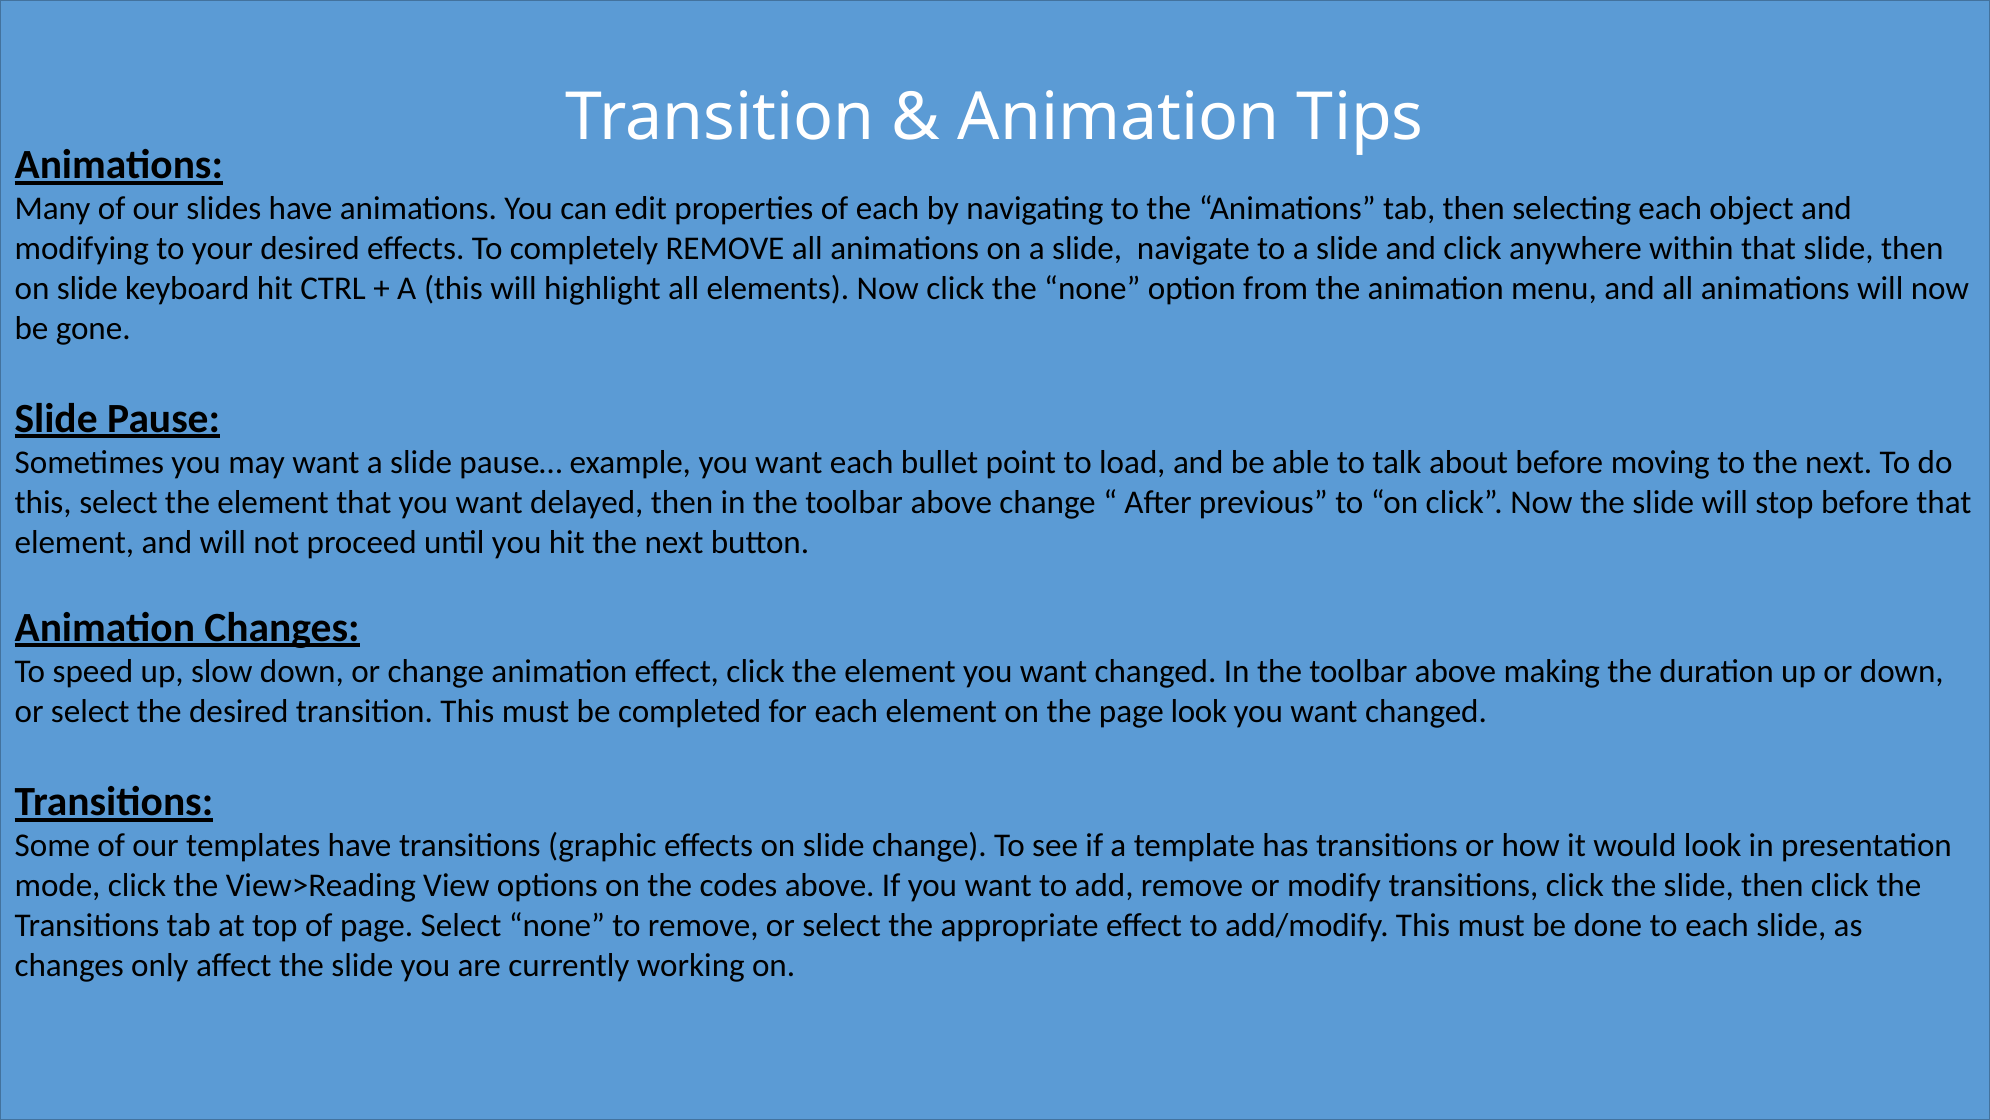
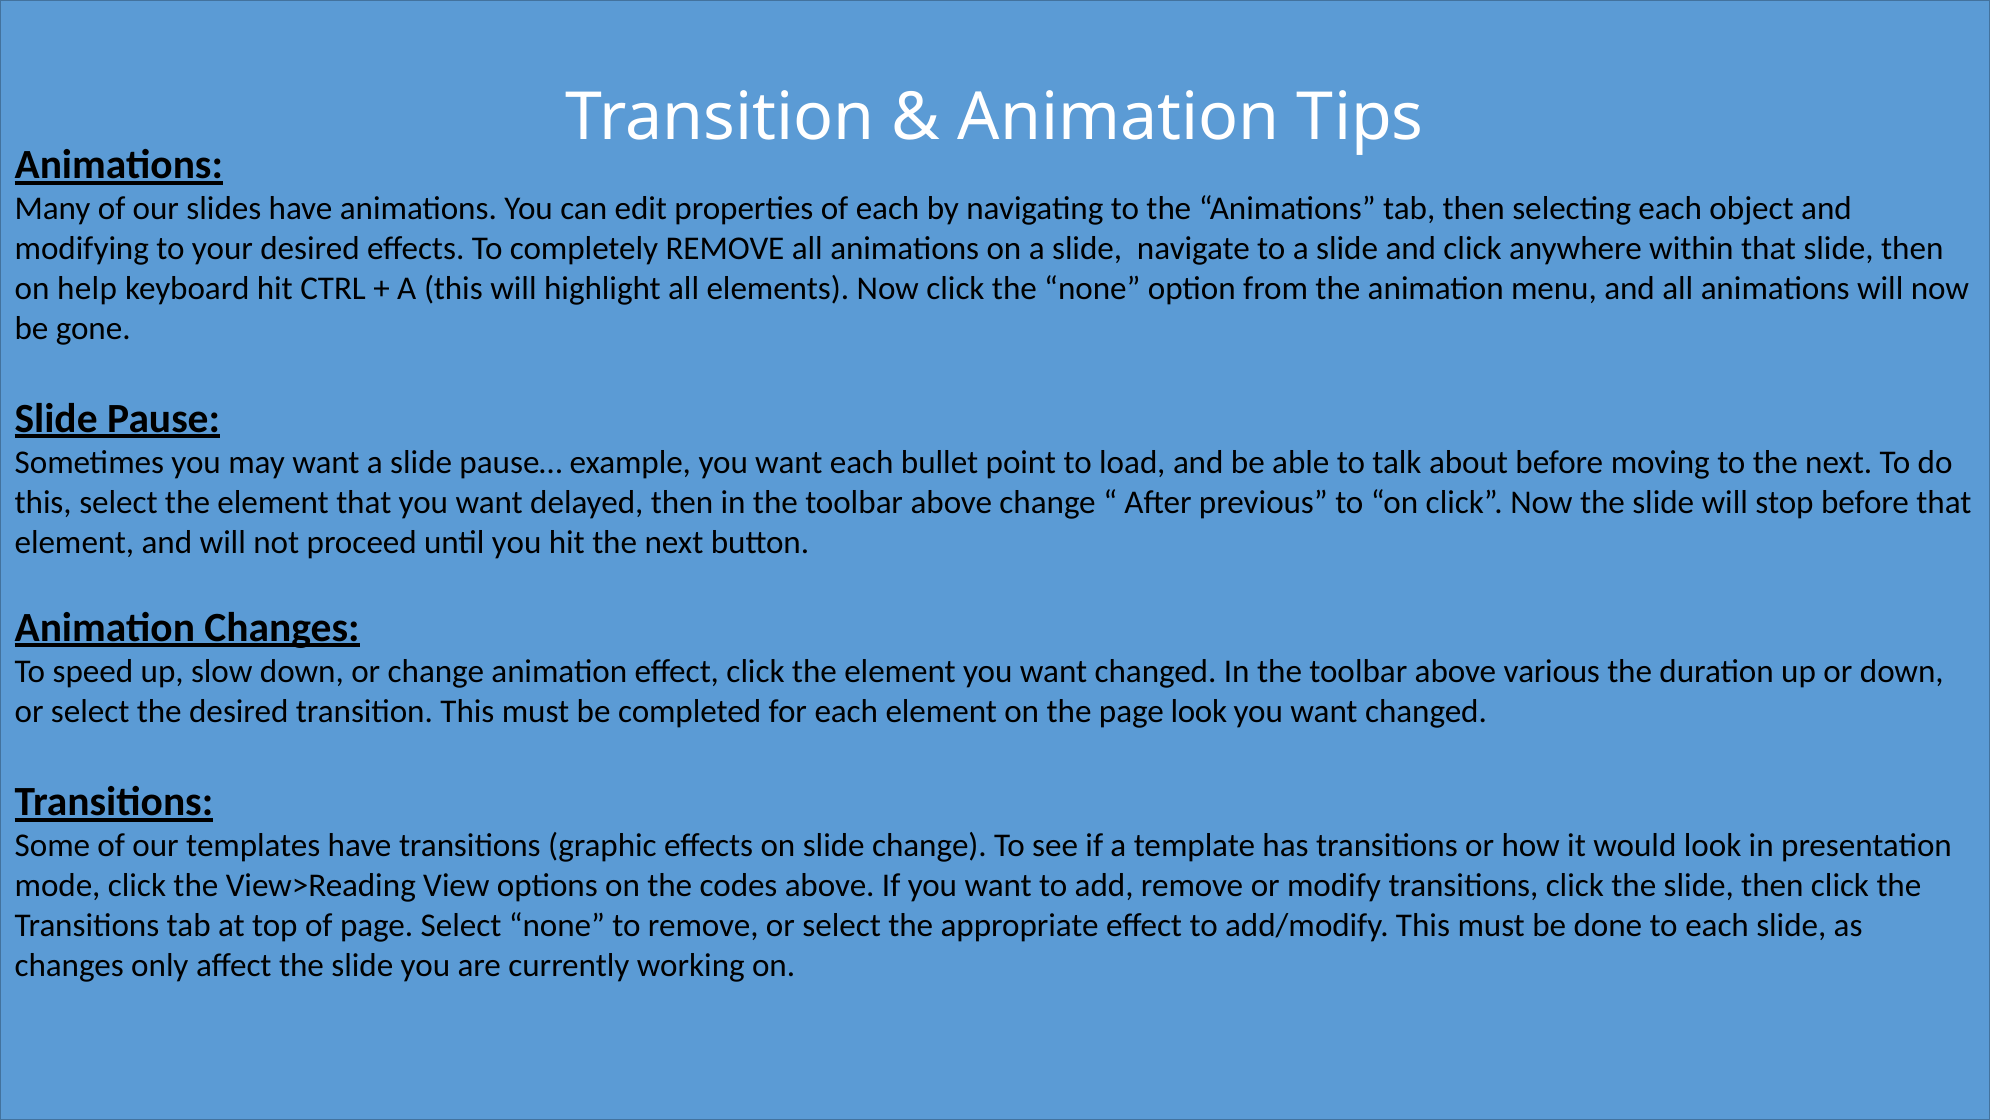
slide: slide -> help (87, 288)
making: making -> various (1552, 671)
